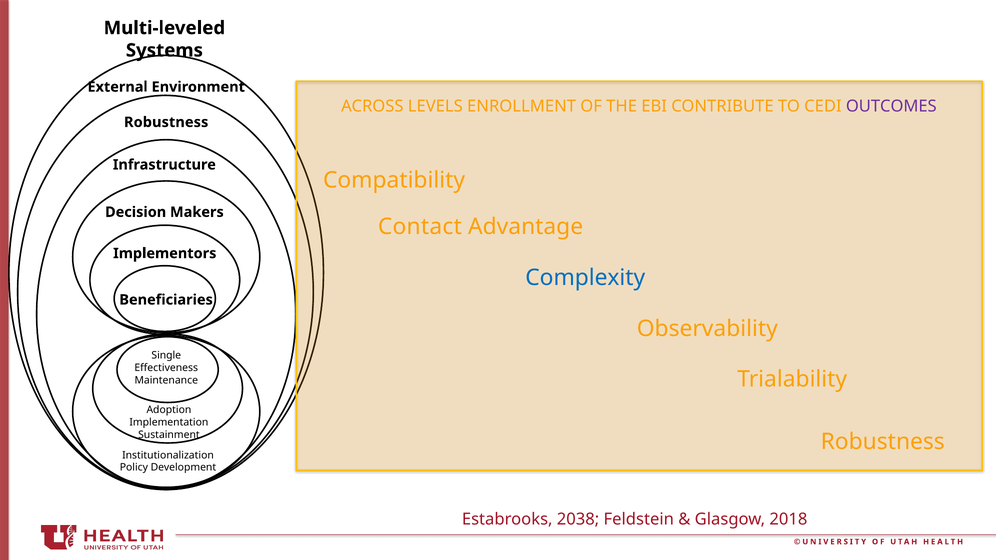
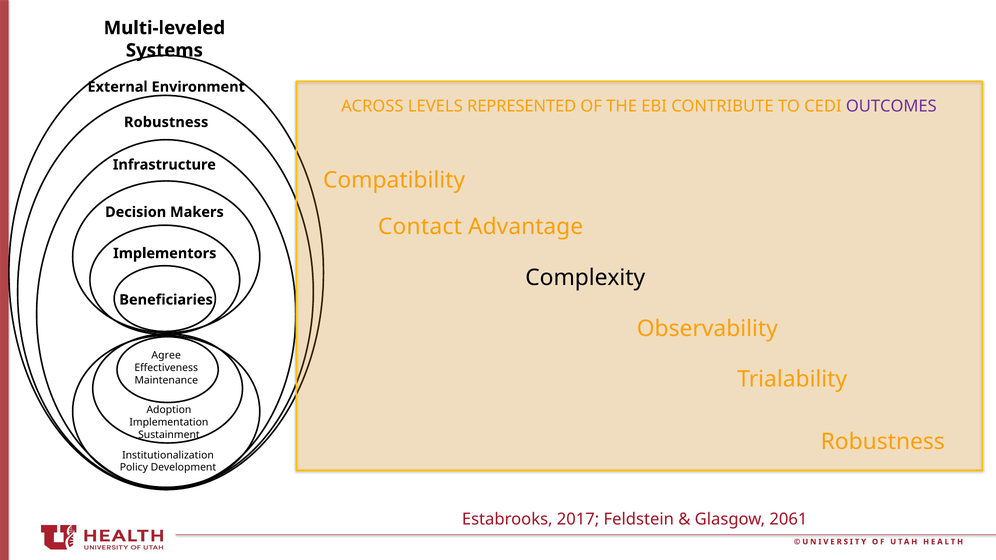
ENROLLMENT: ENROLLMENT -> REPRESENTED (522, 106)
Complexity colour: blue -> black (585, 278)
Single: Single -> Agree (166, 356)
2038: 2038 -> 2017 (578, 519)
2018: 2018 -> 2061 (788, 519)
